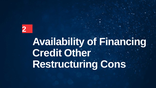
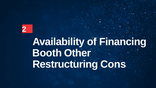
Credit: Credit -> Booth (47, 53)
